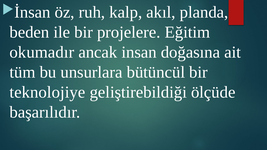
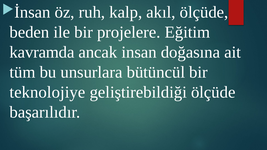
akıl planda: planda -> ölçüde (204, 12)
okumadır: okumadır -> kavramda (42, 52)
